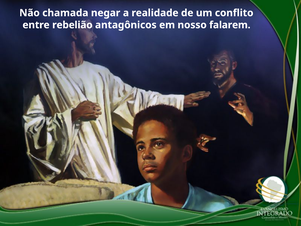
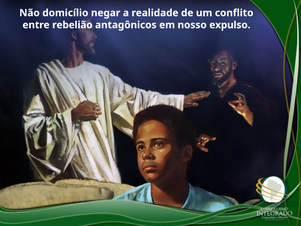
chamada: chamada -> domicílio (65, 13)
falarem: falarem -> expulso (230, 25)
